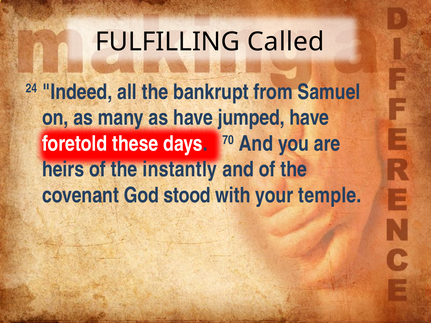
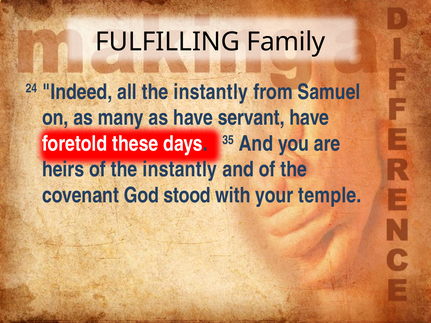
Called: Called -> Family (286, 42)
all the bankrupt: bankrupt -> instantly (211, 92)
jumped: jumped -> servant (251, 118)
70: 70 -> 35 (228, 140)
